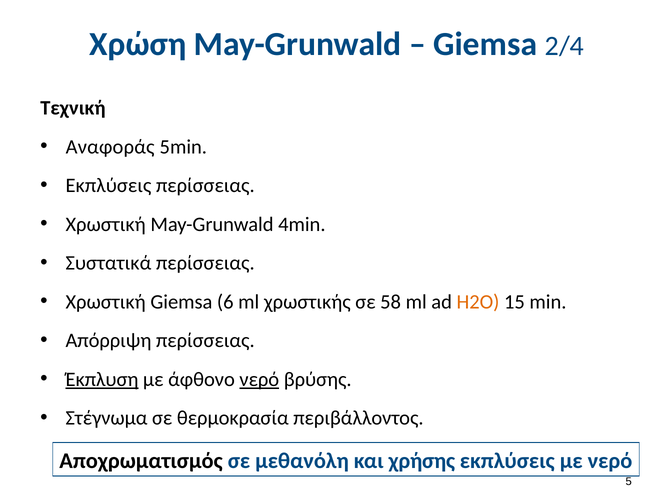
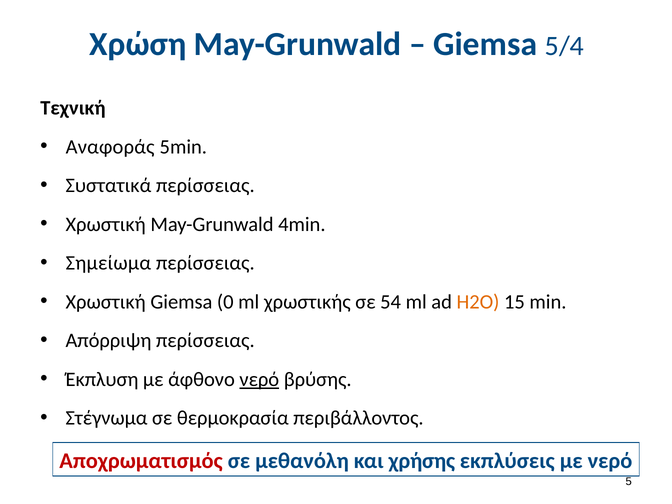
2/4: 2/4 -> 5/4 (565, 46)
Εκπλύσεις: Εκπλύσεις -> Συστατικά (108, 186)
Συστατικά: Συστατικά -> Σημείωμα (108, 263)
6: 6 -> 0 (225, 302)
58: 58 -> 54 (391, 302)
Έκπλυση underline: present -> none (102, 379)
Αποχρωματισμός colour: black -> red (141, 461)
